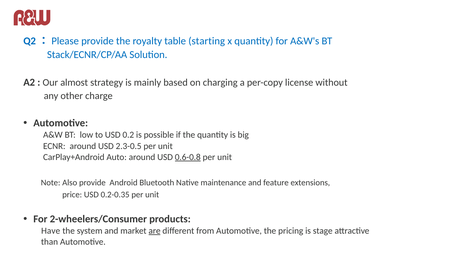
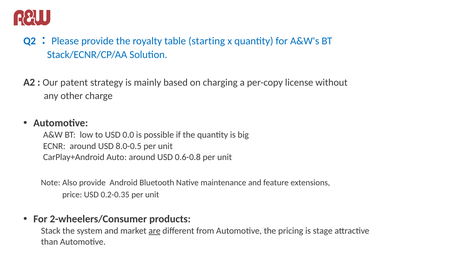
almost: almost -> patent (74, 82)
0.2: 0.2 -> 0.0 (128, 135)
2.3-0.5: 2.3-0.5 -> 8.0-0.5 (129, 146)
0.6-0.8 underline: present -> none (188, 157)
Have: Have -> Stack (51, 231)
